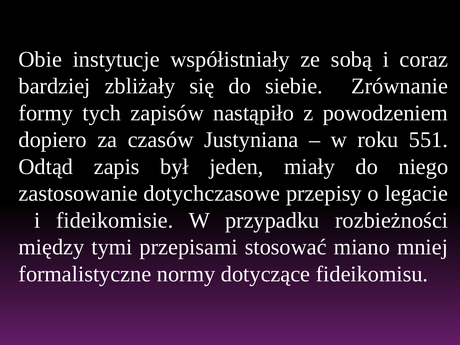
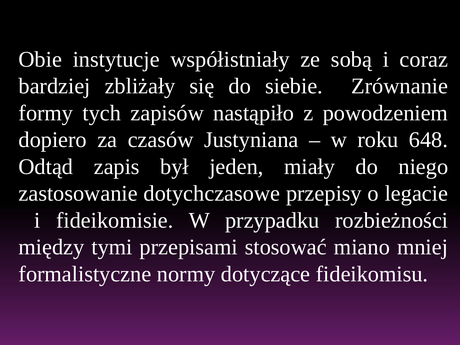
551: 551 -> 648 (429, 140)
